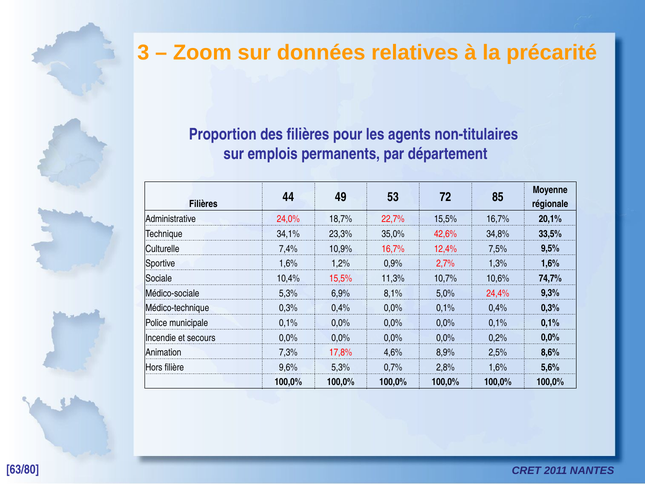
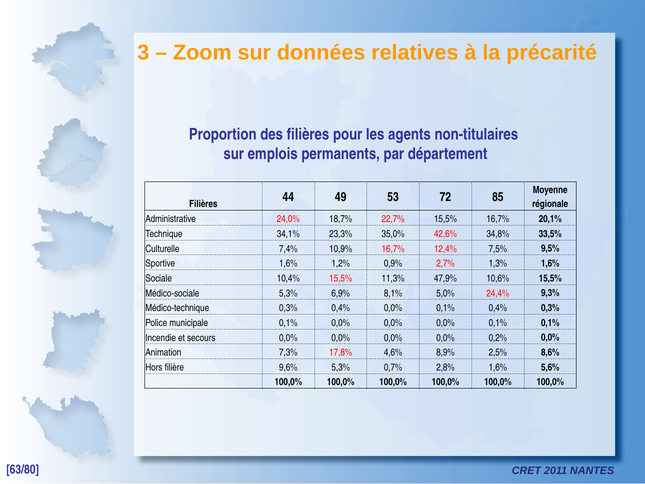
10,7%: 10,7% -> 47,9% (445, 278)
10,6% 74,7%: 74,7% -> 15,5% (550, 278)
